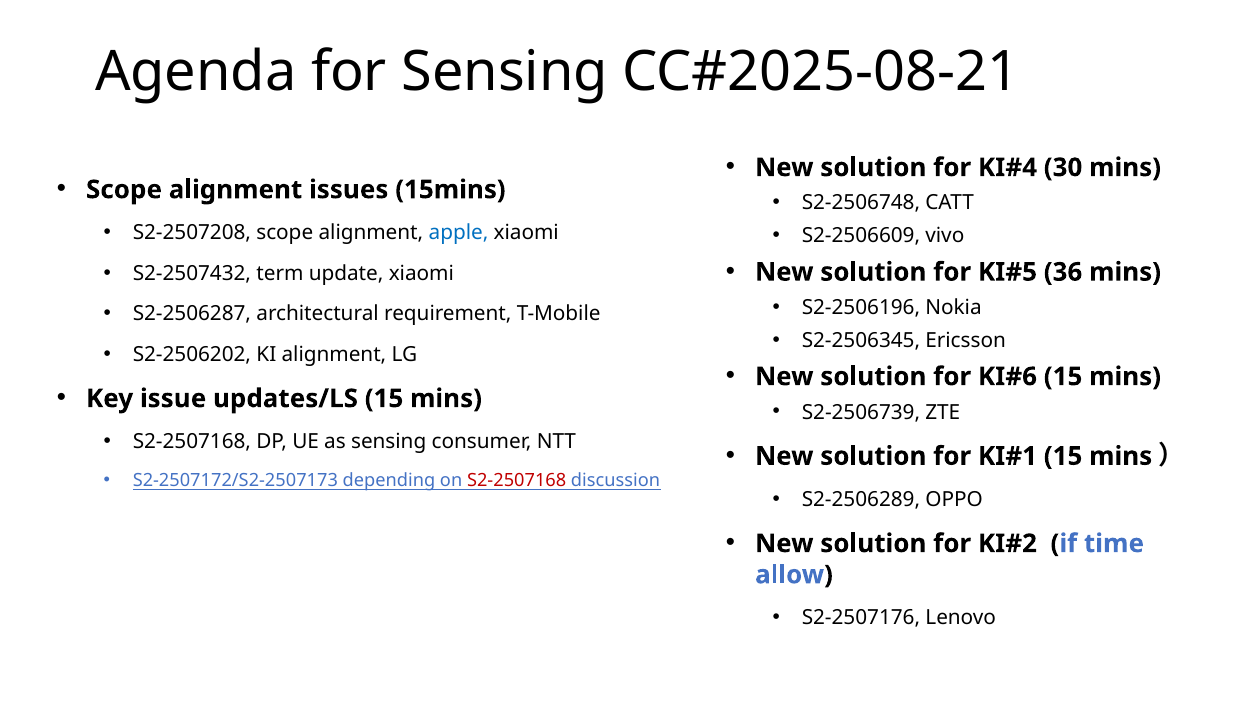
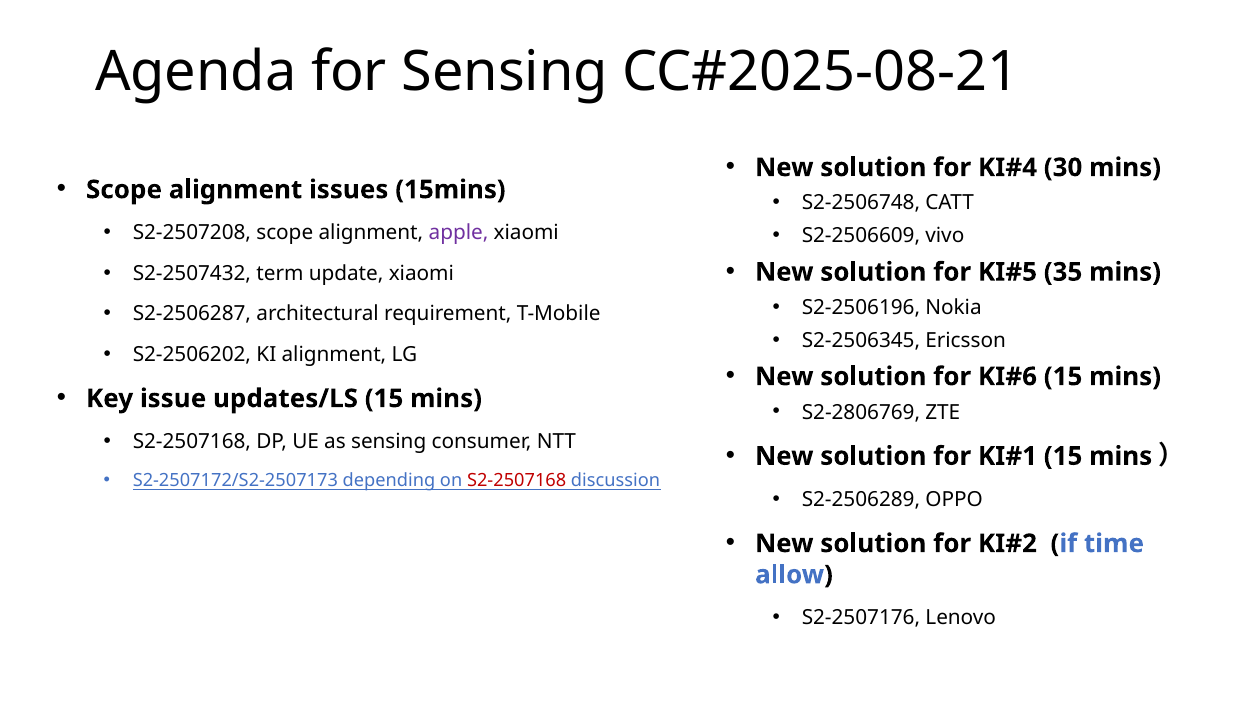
apple colour: blue -> purple (459, 233)
36: 36 -> 35 (1063, 272)
S2-2506739: S2-2506739 -> S2-2806769 (861, 412)
